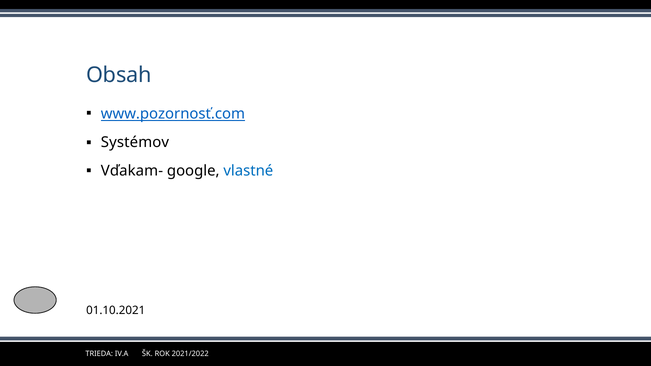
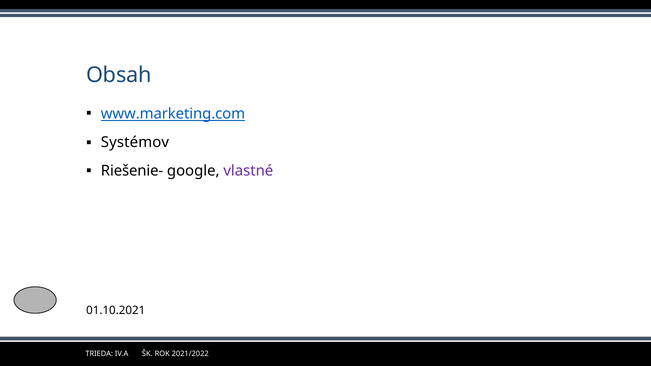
www.pozornosť.com: www.pozornosť.com -> www.marketing.com (173, 114)
Vďakam-: Vďakam- -> Riešenie- (132, 171)
vlastné colour: blue -> purple (248, 171)
